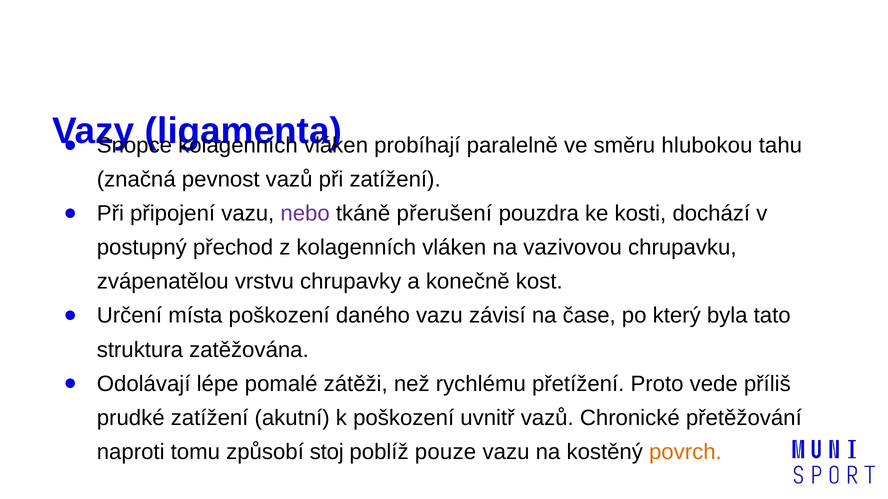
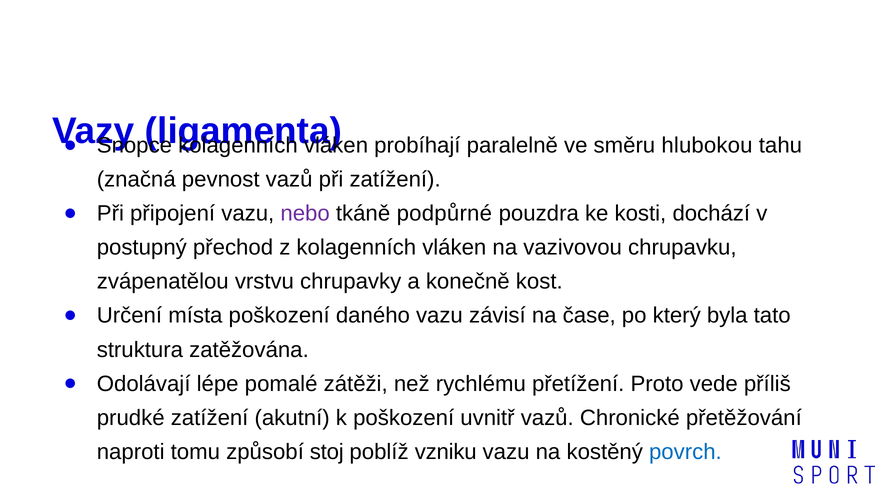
přerušení: přerušení -> podpůrné (444, 214)
pouze: pouze -> vzniku (446, 452)
povrch colour: orange -> blue (685, 452)
